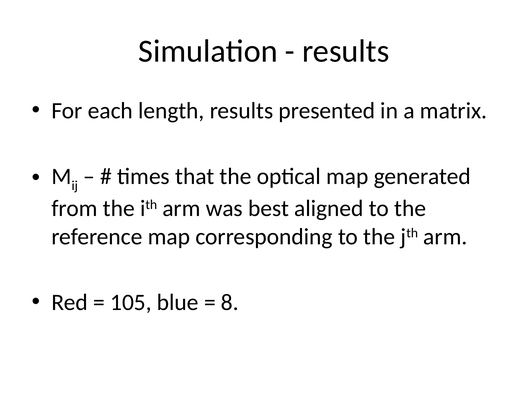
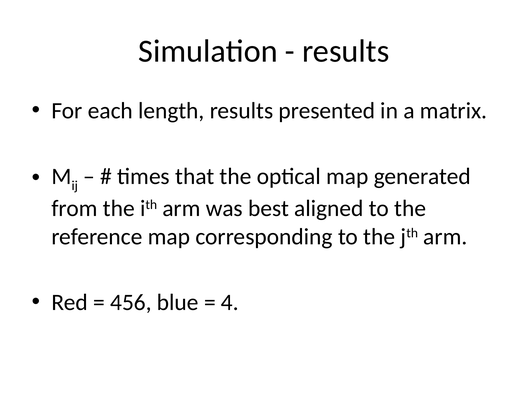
105: 105 -> 456 (131, 302)
8: 8 -> 4 (230, 302)
